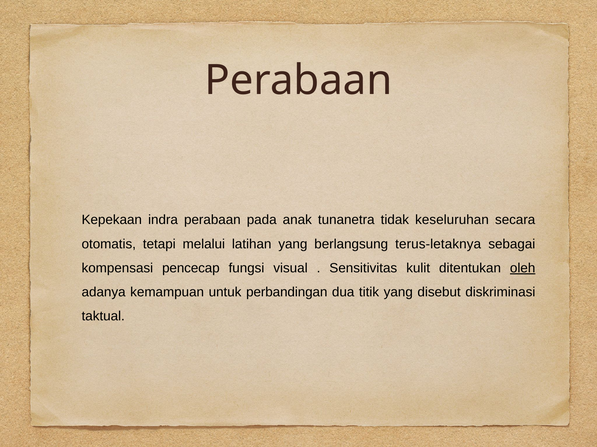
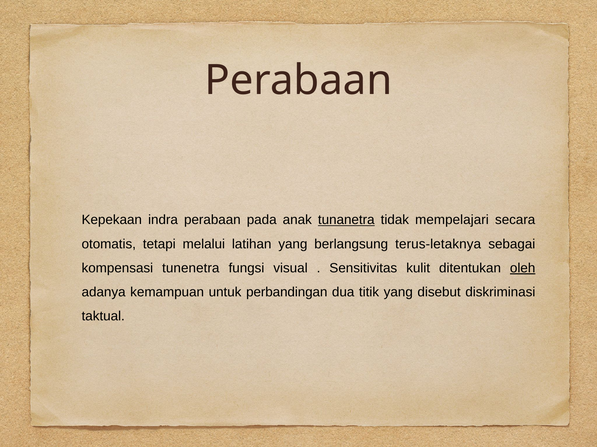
tunanetra underline: none -> present (346, 220)
keseluruhan: keseluruhan -> mempelajari (452, 220)
pencecap: pencecap -> tunenetra (191, 268)
